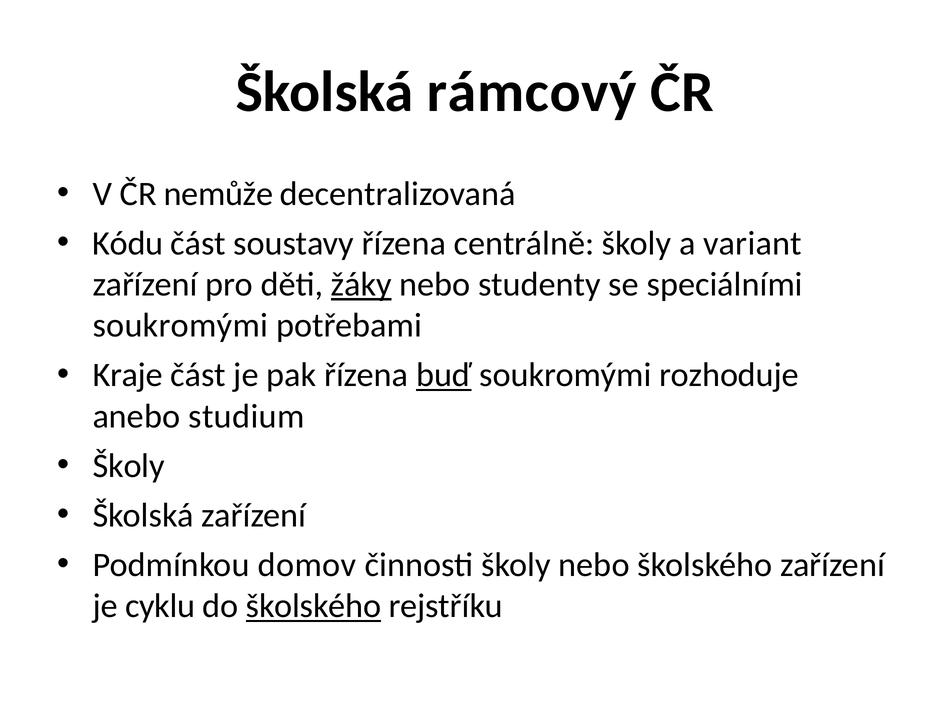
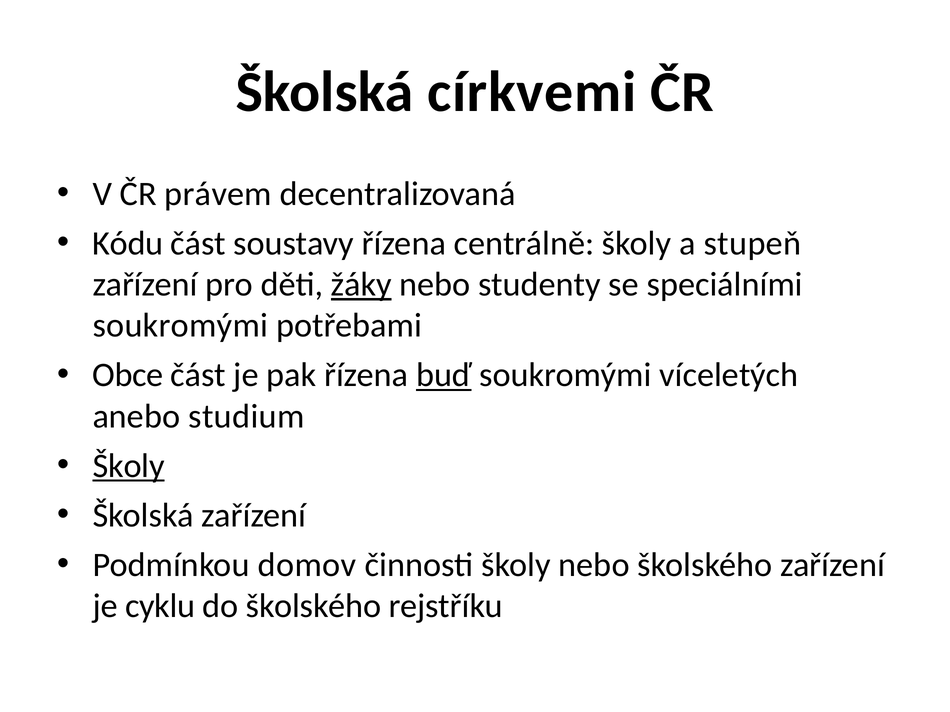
rámcový: rámcový -> církvemi (532, 92)
nemůže: nemůže -> právem (218, 194)
variant: variant -> stupeň (752, 244)
Kraje: Kraje -> Obce (128, 375)
rozhoduje: rozhoduje -> víceletých (729, 375)
Školy underline: none -> present (129, 466)
školského underline: present -> none (314, 607)
